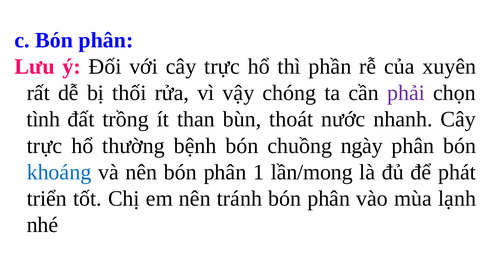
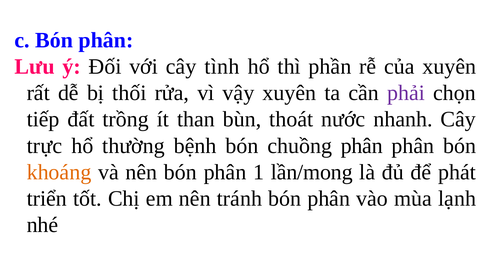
với cây trực: trực -> tình (222, 67)
vậy chóng: chóng -> xuyên (289, 93)
tình: tình -> tiếp (43, 119)
chuồng ngày: ngày -> phân (362, 146)
khoáng colour: blue -> orange (59, 172)
